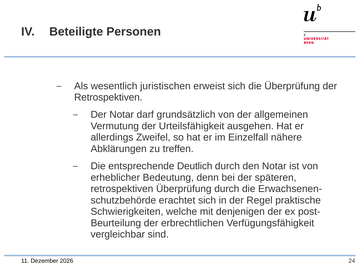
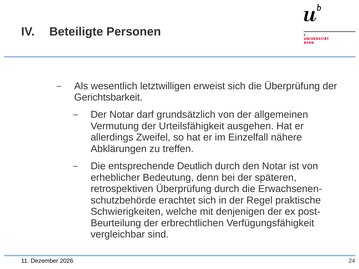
juristischen: juristischen -> letztwilligen (165, 86)
Retrospektiven: Retrospektiven -> Gerichtsbarkeit (108, 97)
